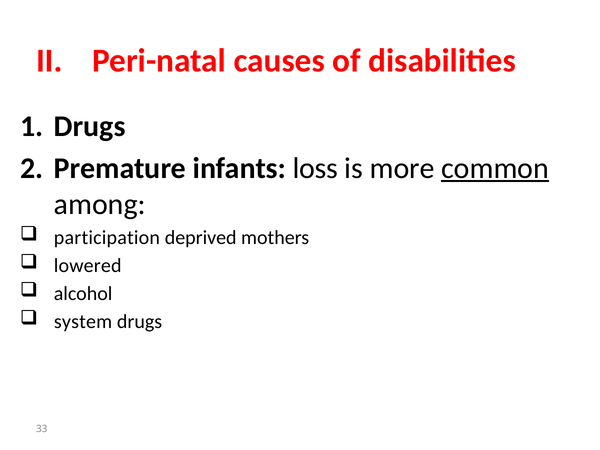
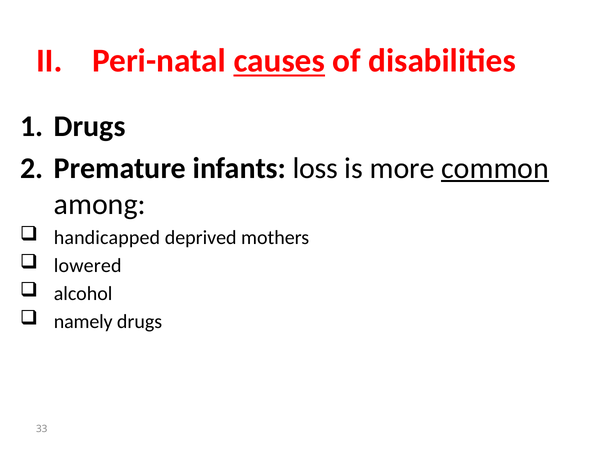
causes underline: none -> present (279, 61)
participation: participation -> handicapped (107, 238)
system: system -> namely (83, 322)
